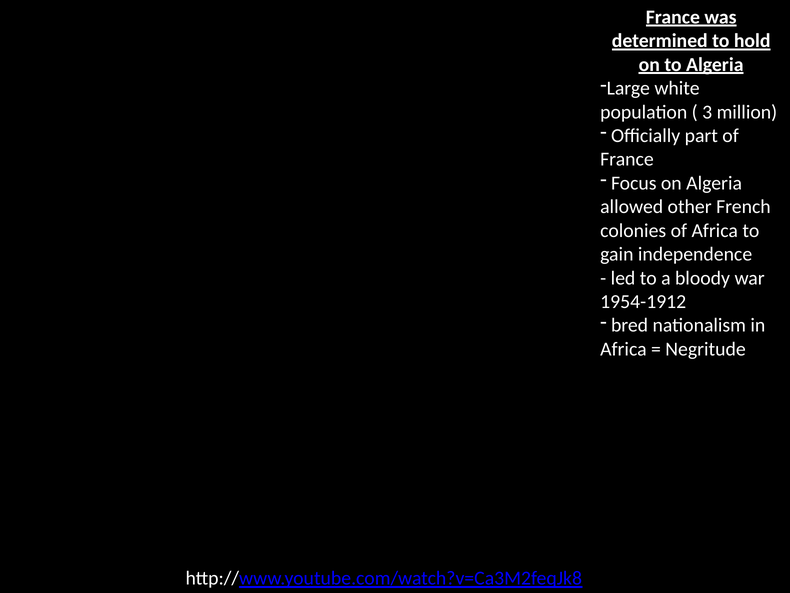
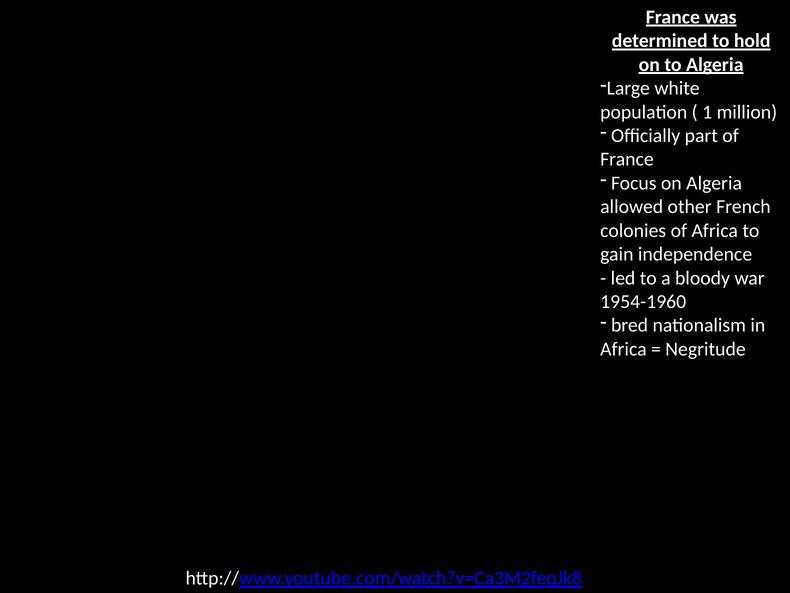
3: 3 -> 1 (707, 112)
1954-1912: 1954-1912 -> 1954-1960 (643, 301)
